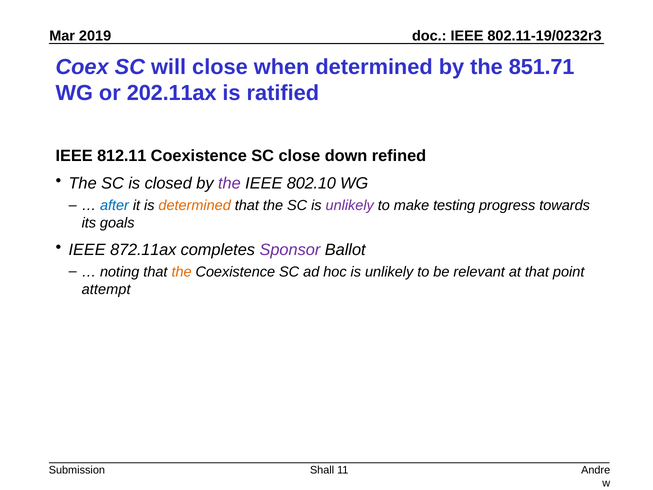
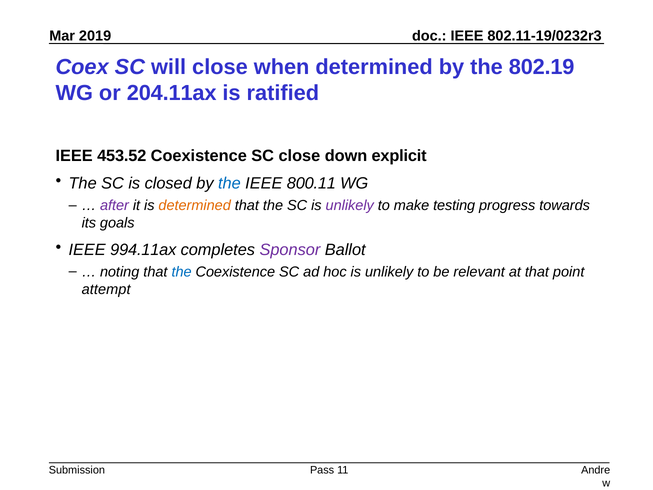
851.71: 851.71 -> 802.19 (542, 67)
202.11ax: 202.11ax -> 204.11ax (172, 93)
812.11: 812.11 -> 453.52 (122, 156)
refined: refined -> explicit (399, 156)
the colour: purple -> blue (229, 183)
802.10: 802.10 -> 800.11 (311, 183)
after colour: blue -> purple (114, 205)
872.11ax: 872.11ax -> 994.11ax (143, 250)
the colour: orange -> blue (182, 272)
Shall: Shall -> Pass (322, 470)
